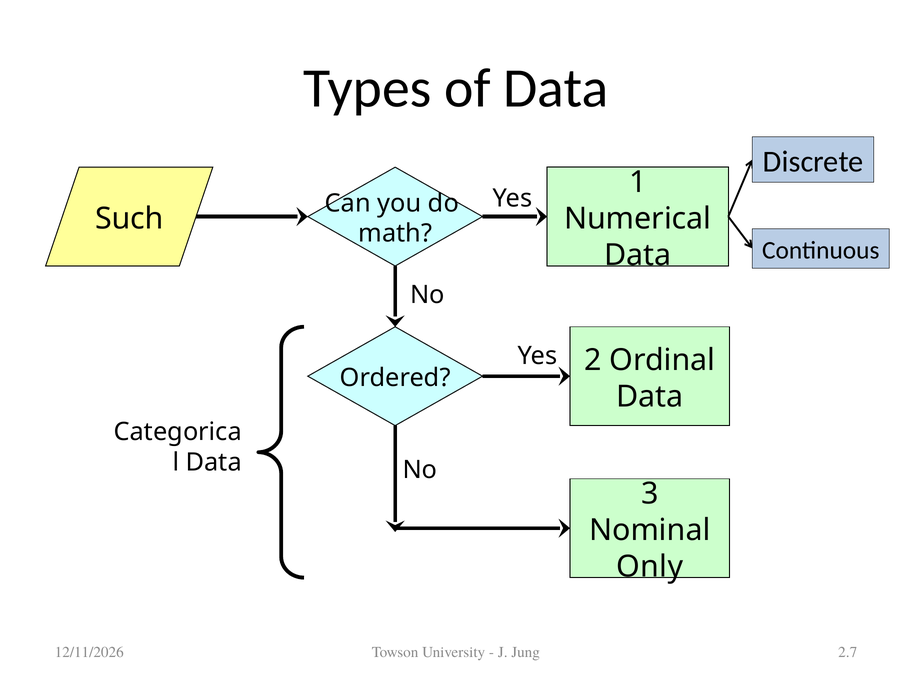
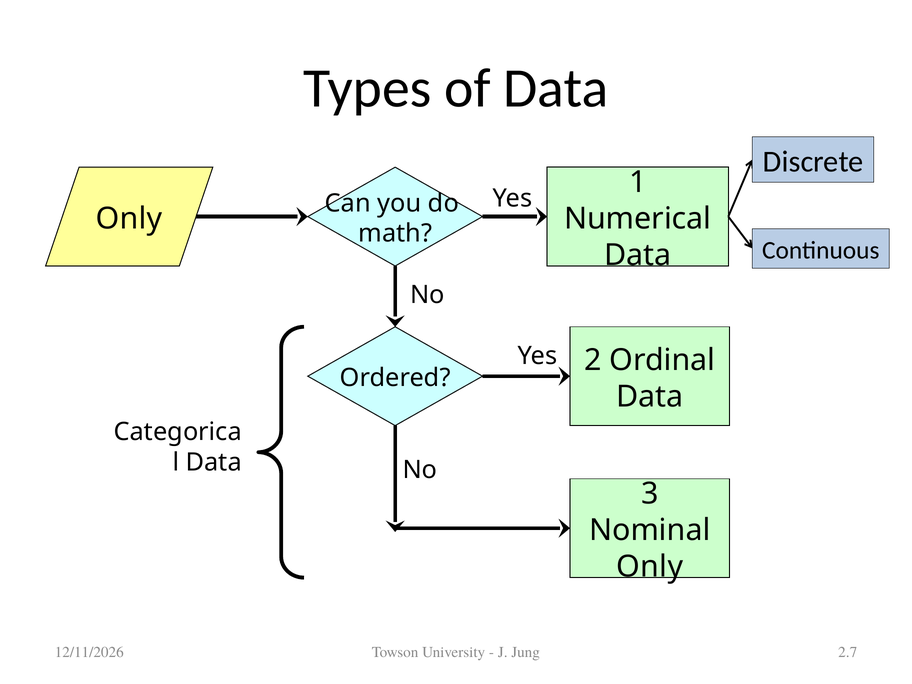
Such: Such -> Only (129, 219)
